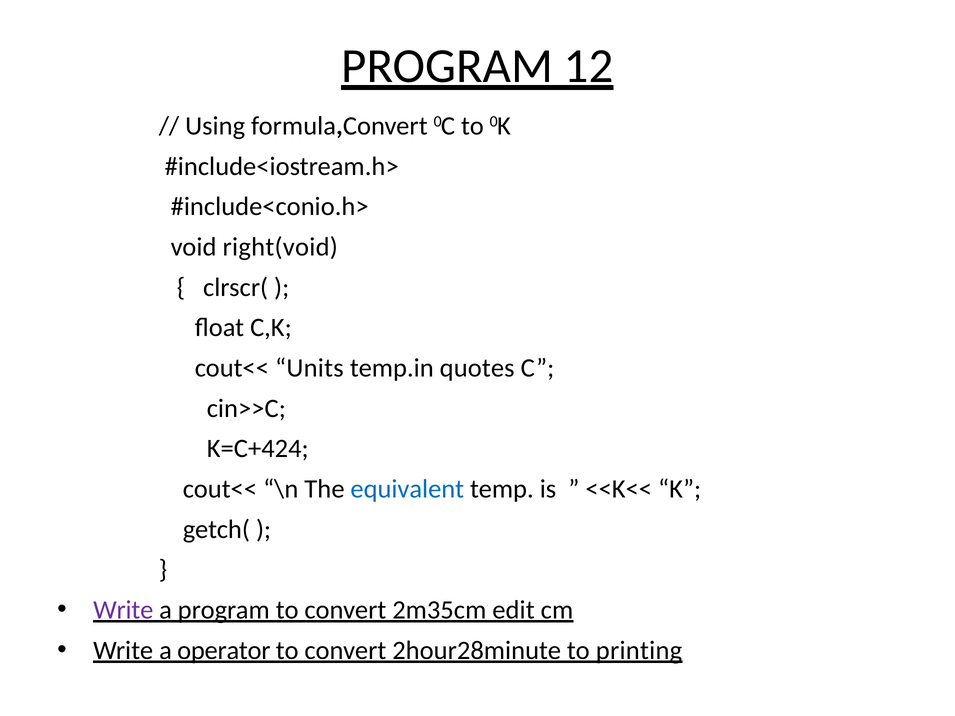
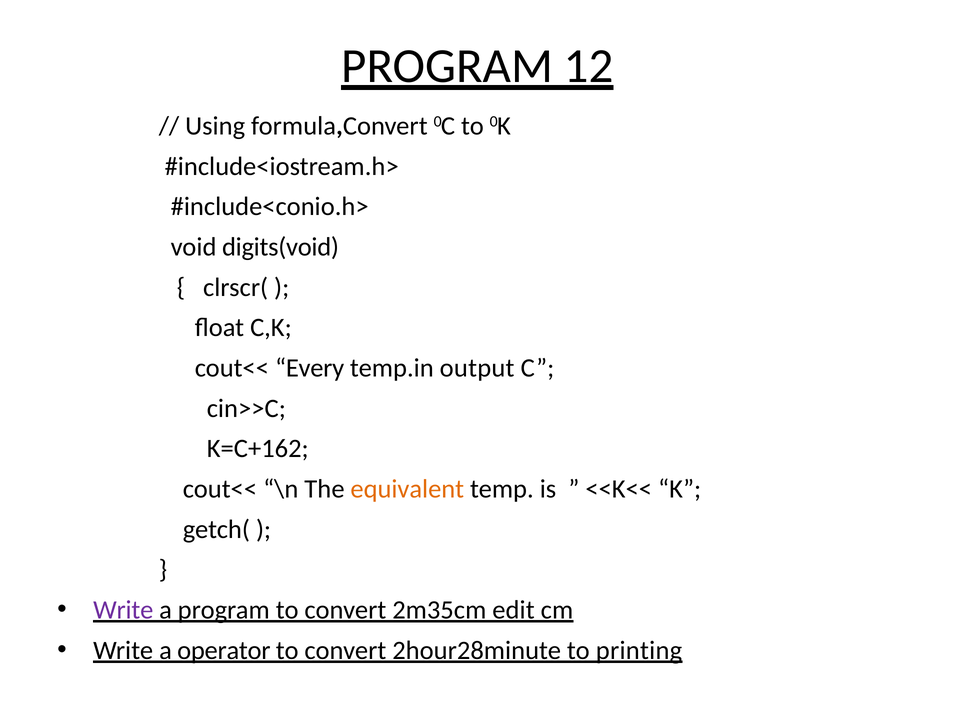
right(void: right(void -> digits(void (281, 247)
Units: Units -> Every (310, 368)
quotes: quotes -> output (477, 368)
K=C+424: K=C+424 -> K=C+162 (258, 449)
equivalent colour: blue -> orange (407, 489)
